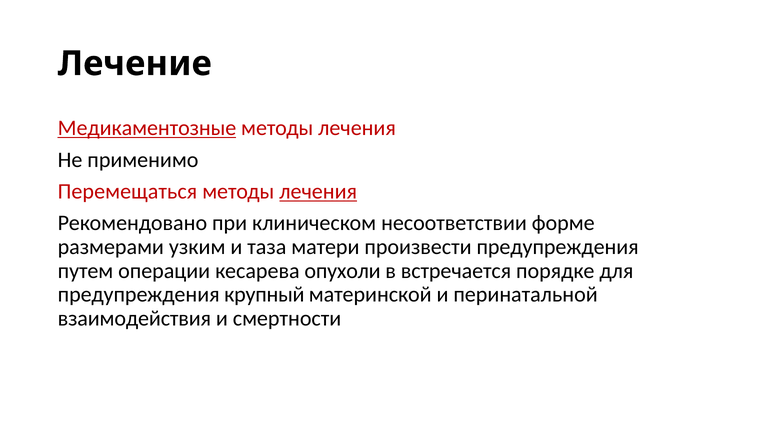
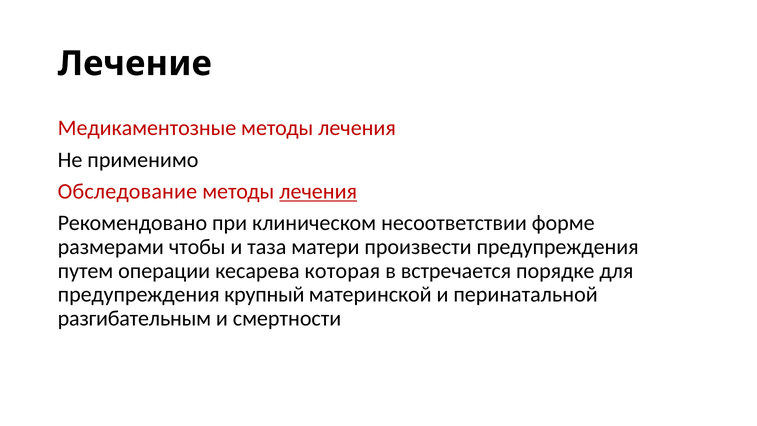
Медикаментозные underline: present -> none (147, 128)
Перемещаться: Перемещаться -> Обследование (127, 191)
узким: узким -> чтобы (197, 247)
опухоли: опухоли -> которая (342, 271)
взаимодействия: взаимодействия -> разгибательным (134, 318)
